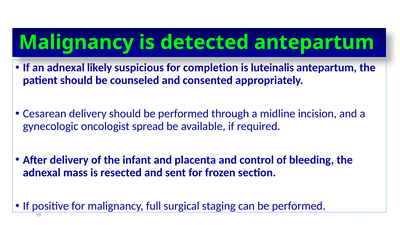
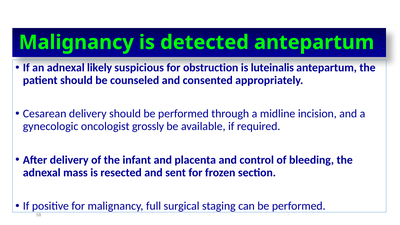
completion: completion -> obstruction (211, 68)
spread: spread -> grossly (148, 126)
